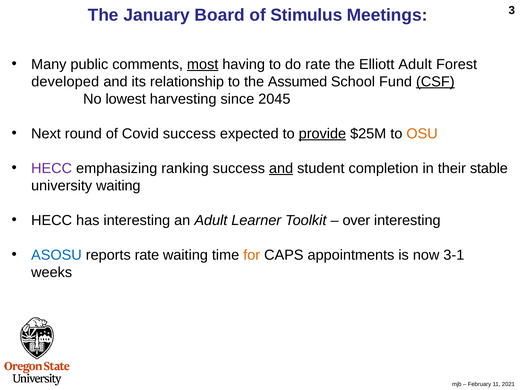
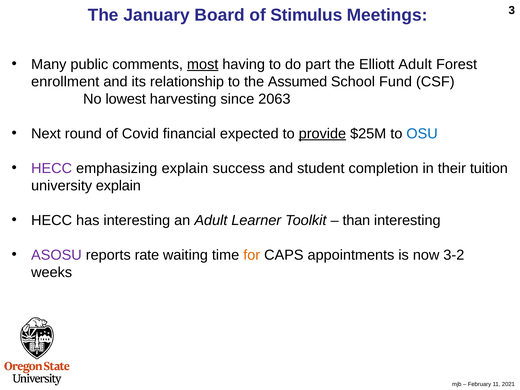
do rate: rate -> part (318, 64)
developed: developed -> enrollment (65, 82)
CSF underline: present -> none (435, 82)
2045: 2045 -> 2063 (274, 99)
Covid success: success -> financial (189, 134)
OSU colour: orange -> blue (422, 134)
emphasizing ranking: ranking -> explain (185, 168)
and underline: present -> none (281, 168)
stable: stable -> tuition (489, 168)
university waiting: waiting -> explain (118, 186)
over: over -> than (356, 220)
ASOSU colour: blue -> purple (56, 255)
3-1: 3-1 -> 3-2 (454, 255)
